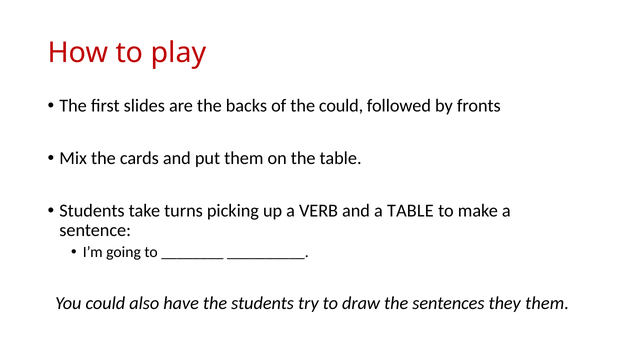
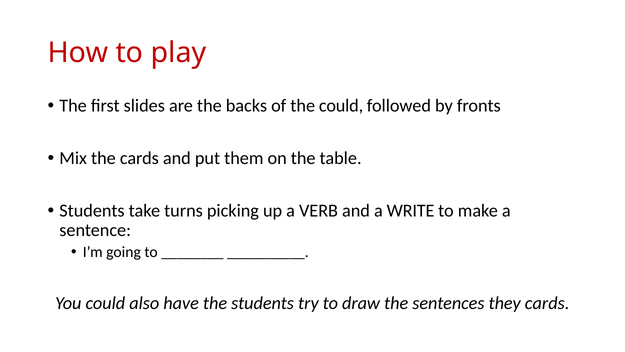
a TABLE: TABLE -> WRITE (411, 210)
they them: them -> cards (547, 303)
